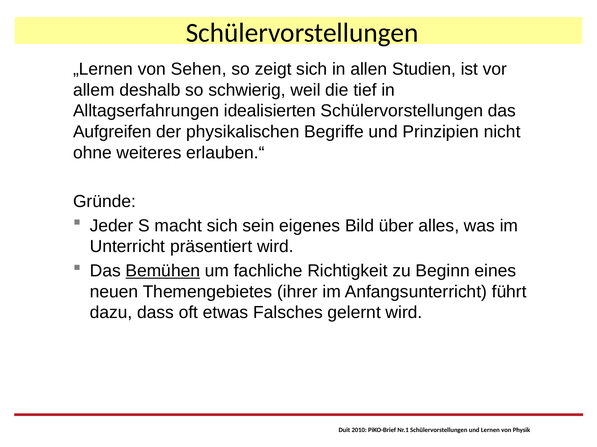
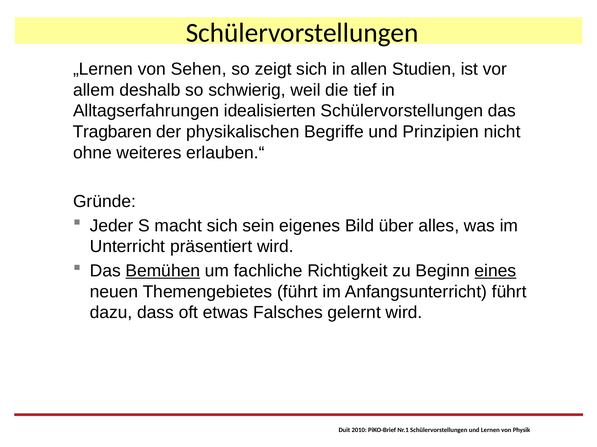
Aufgreifen: Aufgreifen -> Tragbaren (112, 132)
eines underline: none -> present (495, 271)
Themengebietes ihrer: ihrer -> führt (297, 292)
